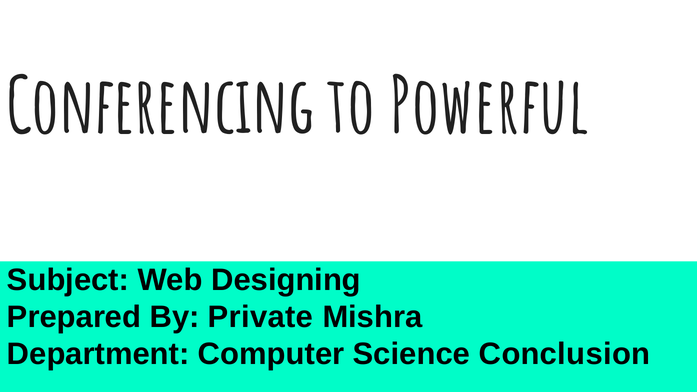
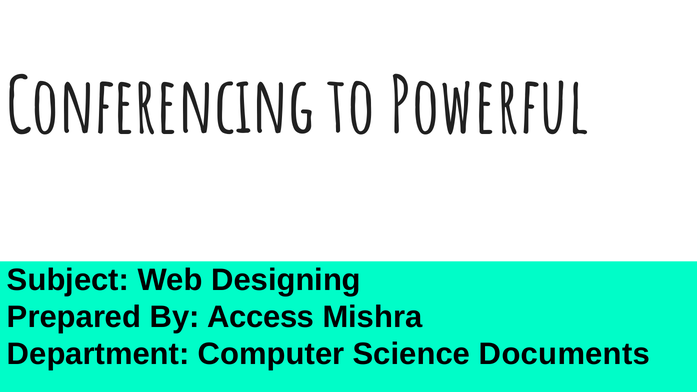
Private: Private -> Access (261, 317)
Conclusion: Conclusion -> Documents (564, 354)
